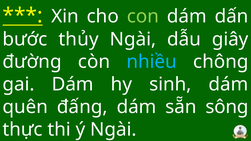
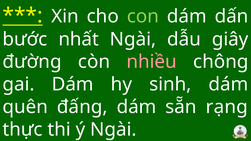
thủy: thủy -> nhất (79, 39)
nhiều colour: light blue -> pink (152, 62)
sông: sông -> rạng (227, 107)
